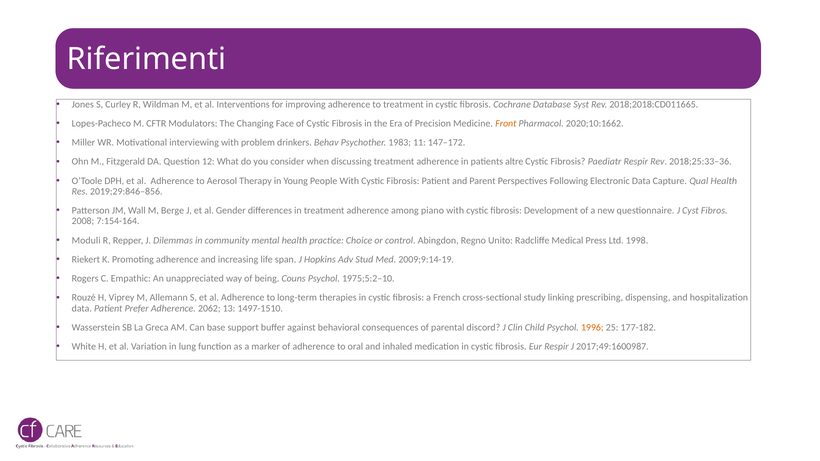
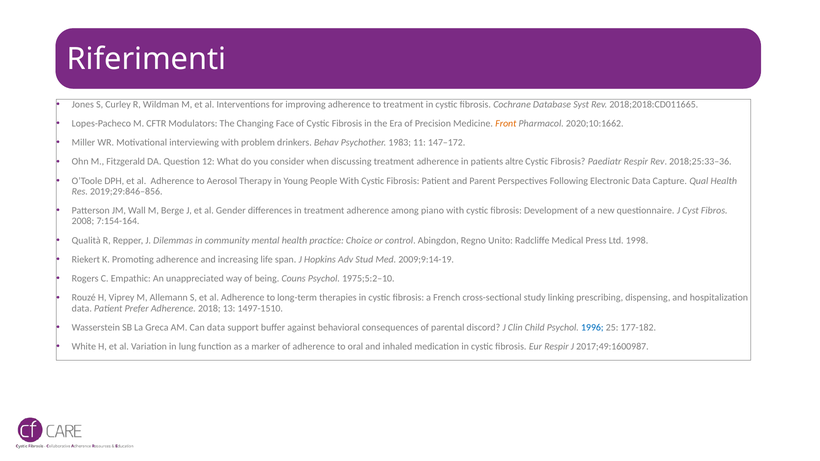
Moduli: Moduli -> Qualità (86, 240)
2062: 2062 -> 2018 (209, 309)
Can base: base -> data (216, 328)
1996 colour: orange -> blue (592, 328)
